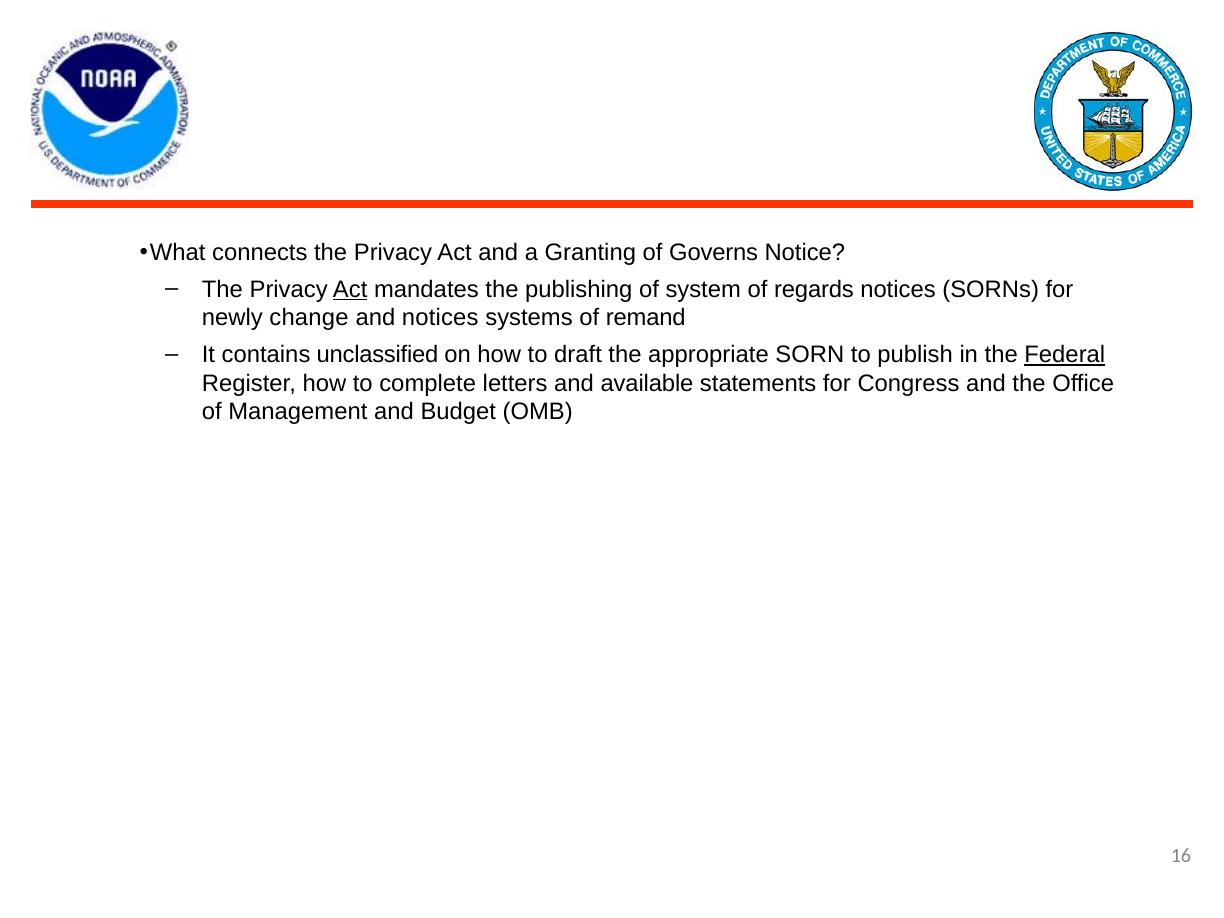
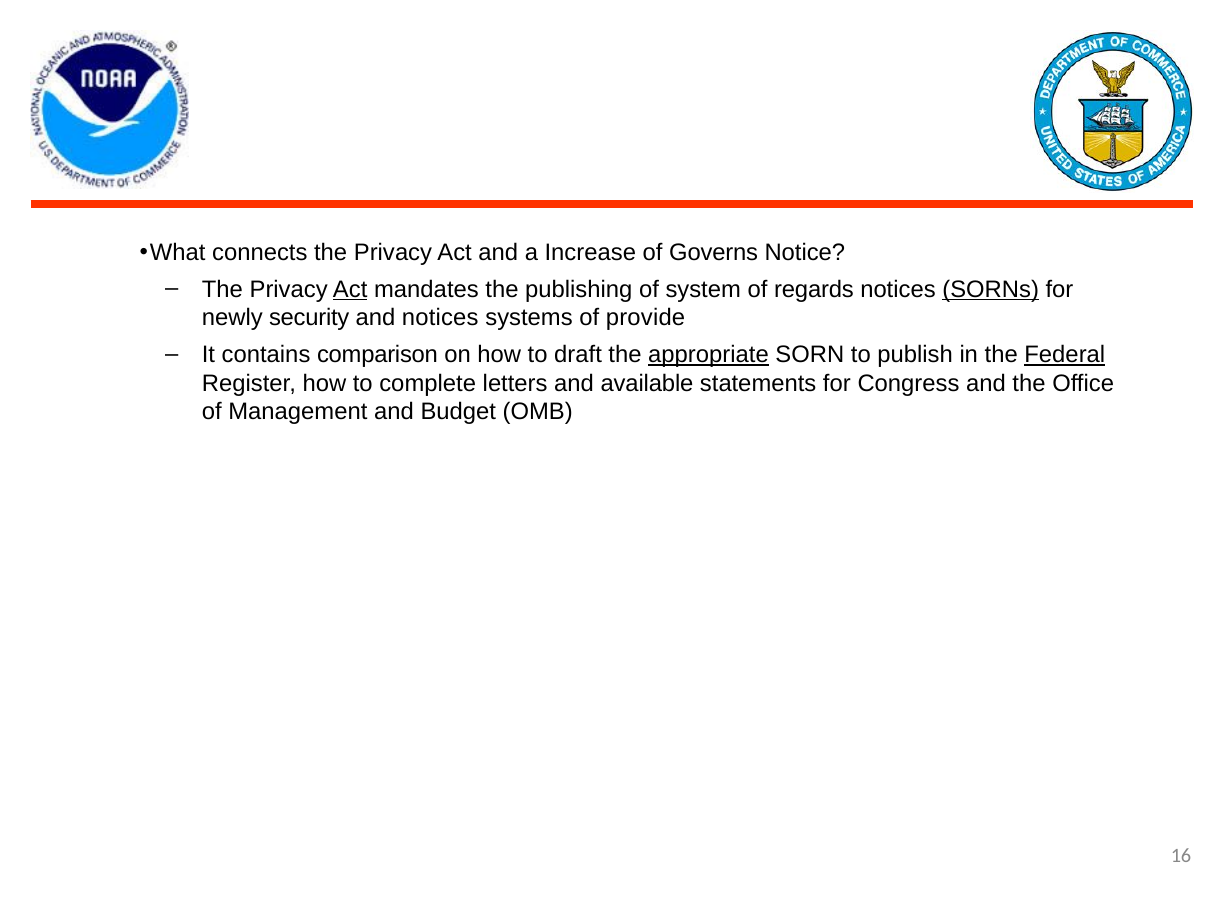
Granting: Granting -> Increase (590, 253)
SORNs underline: none -> present (991, 289)
change: change -> security (309, 318)
remand: remand -> provide (646, 318)
unclassified: unclassified -> comparison (377, 355)
appropriate underline: none -> present (708, 355)
